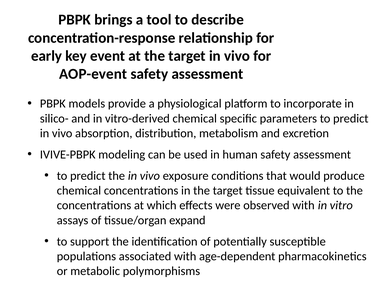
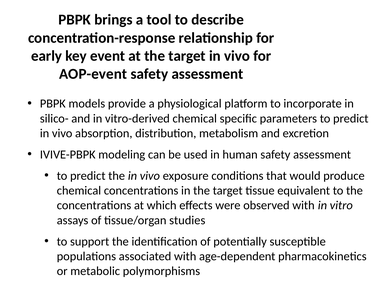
expand: expand -> studies (187, 220)
